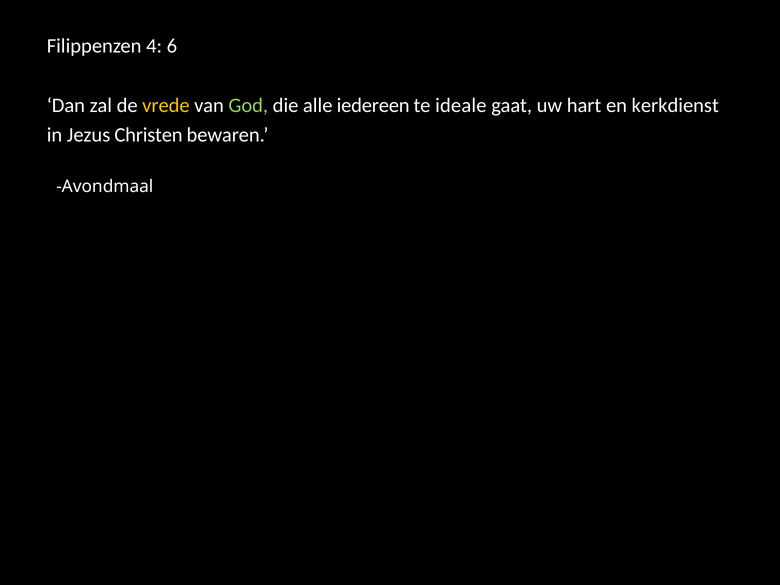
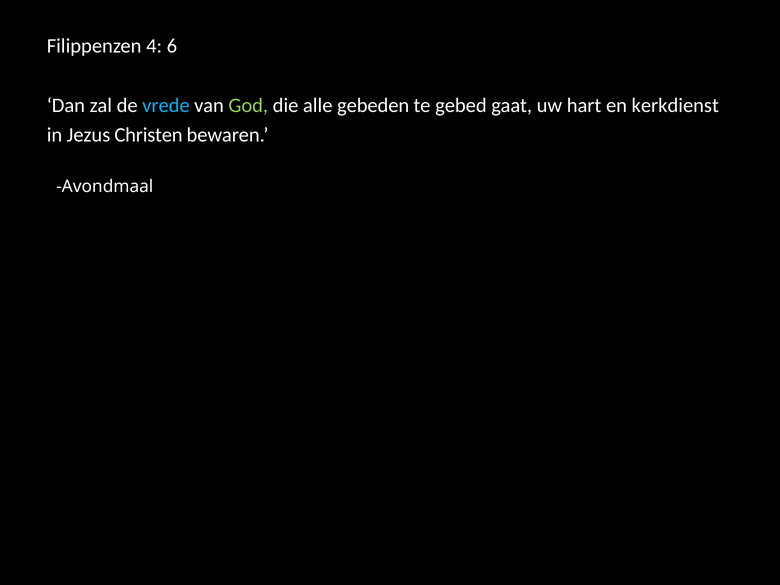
vrede colour: yellow -> light blue (166, 105)
iedereen: iedereen -> gebeden (373, 105)
ideale: ideale -> gebed (461, 105)
